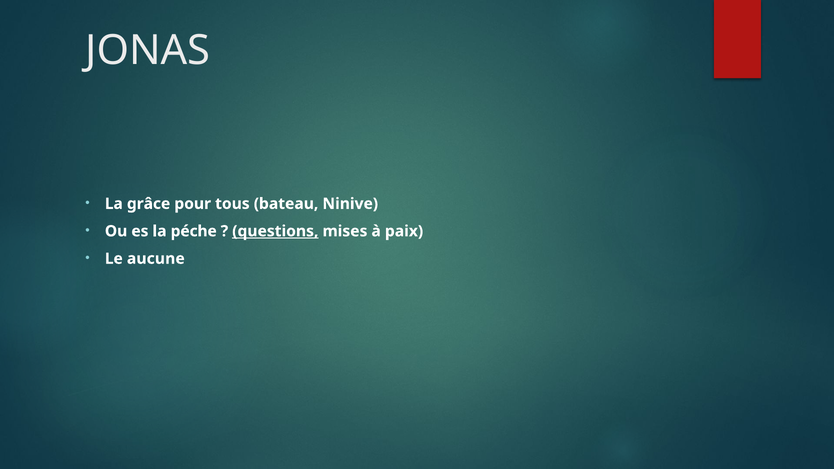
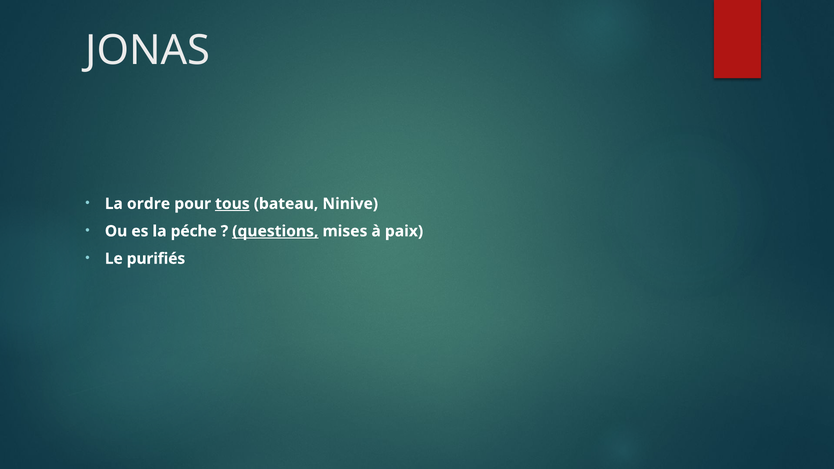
grâce: grâce -> ordre (149, 204)
tous underline: none -> present (232, 204)
aucune: aucune -> purifiés (156, 259)
